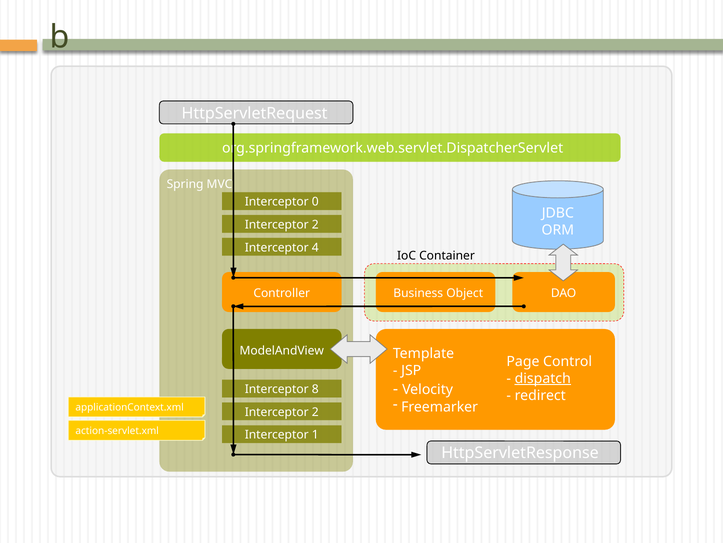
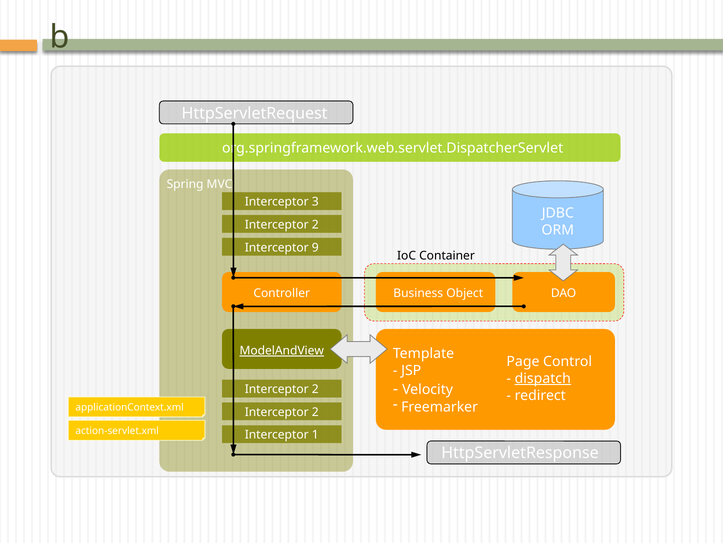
0: 0 -> 3 (315, 202)
4: 4 -> 9 (315, 247)
ModelAndView underline: none -> present (282, 350)
8: 8 -> 2 (315, 389)
